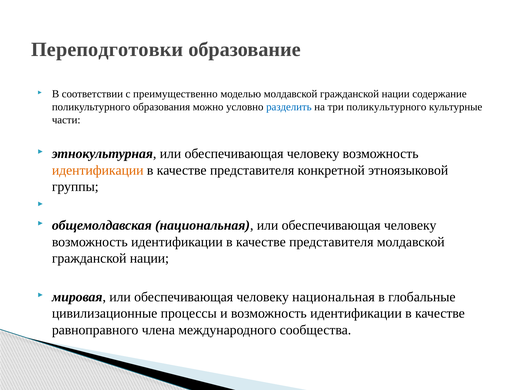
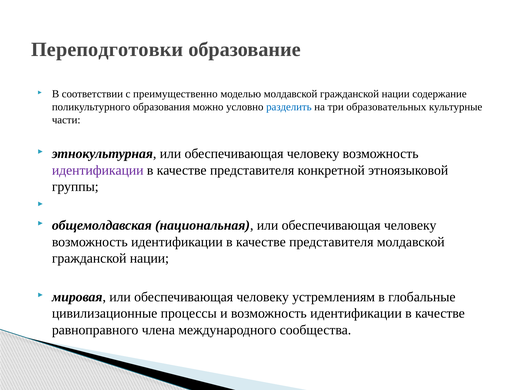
три поликультурного: поликультурного -> образовательных (386, 107)
идентификации colour: orange -> purple (98, 170)
человеку национальная: национальная -> устремлениям (334, 297)
